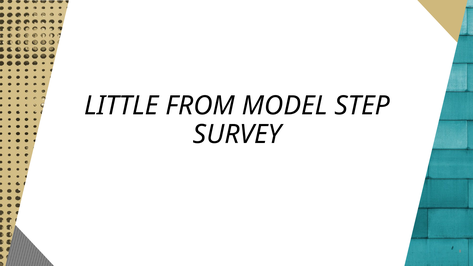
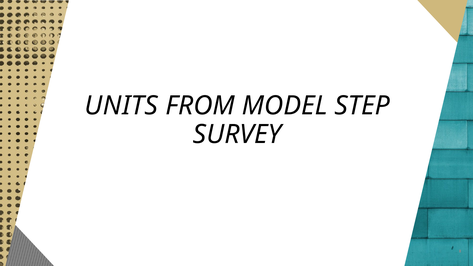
LITTLE: LITTLE -> UNITS (121, 106)
